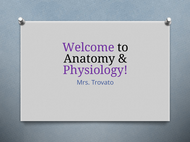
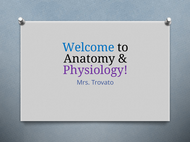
Welcome colour: purple -> blue (88, 48)
